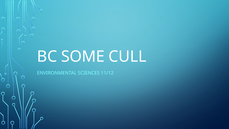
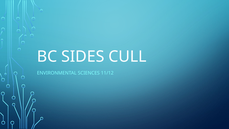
SOME: SOME -> SIDES (83, 56)
